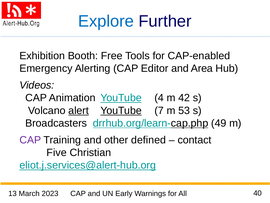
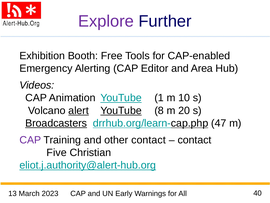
Explore colour: blue -> purple (106, 21)
4: 4 -> 1 (159, 98)
42: 42 -> 10 (184, 98)
7: 7 -> 8 (159, 110)
53: 53 -> 20 (184, 110)
Broadcasters underline: none -> present (56, 123)
49: 49 -> 47 (219, 123)
other defined: defined -> contact (149, 140)
eliot.j.services@alert-hub.org: eliot.j.services@alert-hub.org -> eliot.j.authority@alert-hub.org (88, 165)
